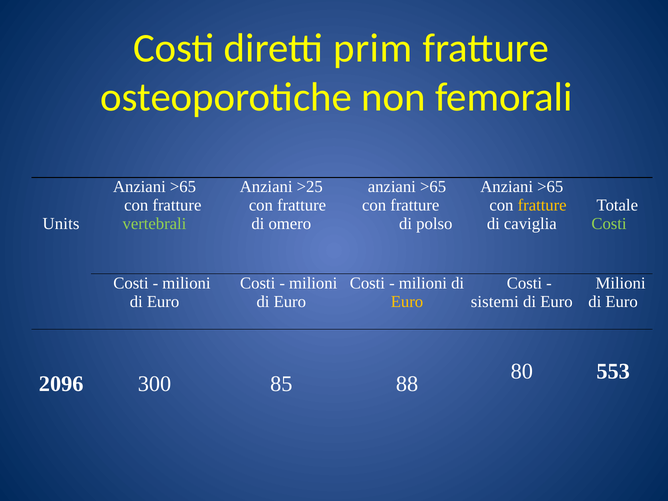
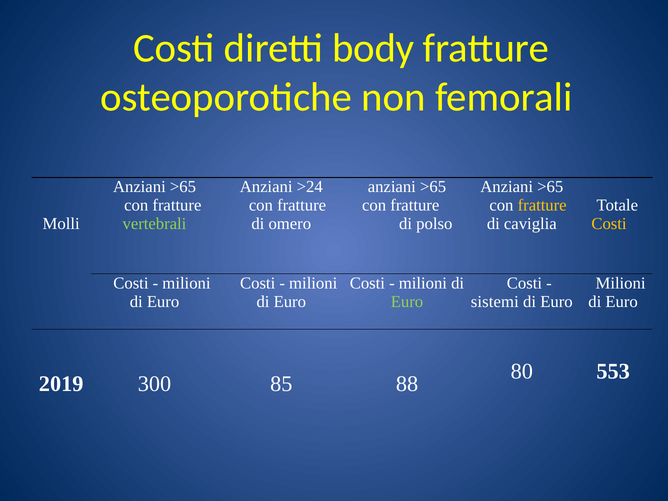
prim: prim -> body (373, 48)
>25: >25 -> >24 (310, 187)
Units: Units -> Molli (61, 224)
Costi colour: light green -> yellow (609, 224)
Euro colour: yellow -> light green (407, 302)
2096: 2096 -> 2019 (61, 384)
